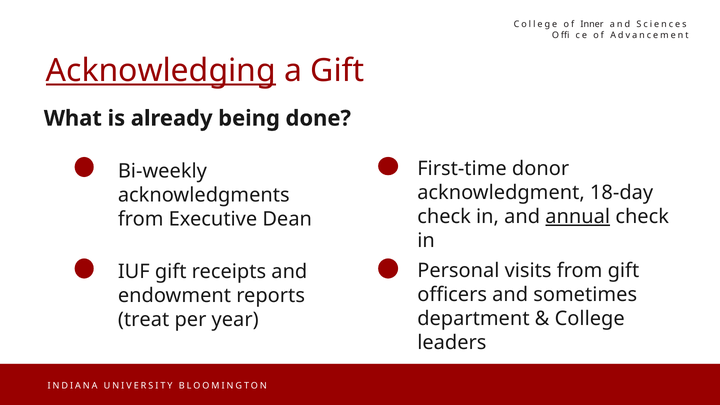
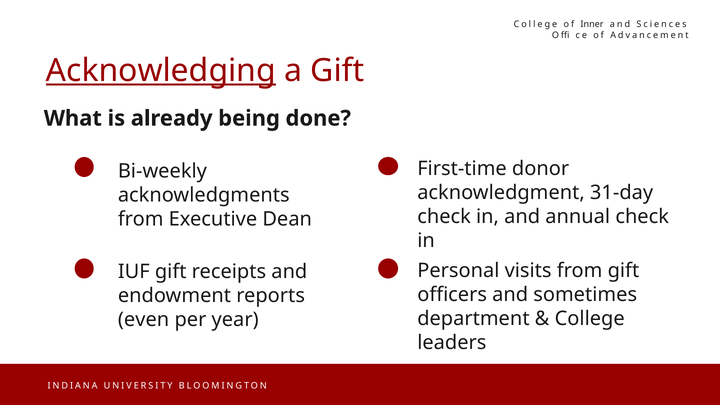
18-day: 18-day -> 31-day (622, 193)
annual underline: present -> none (578, 217)
treat: treat -> even (144, 320)
